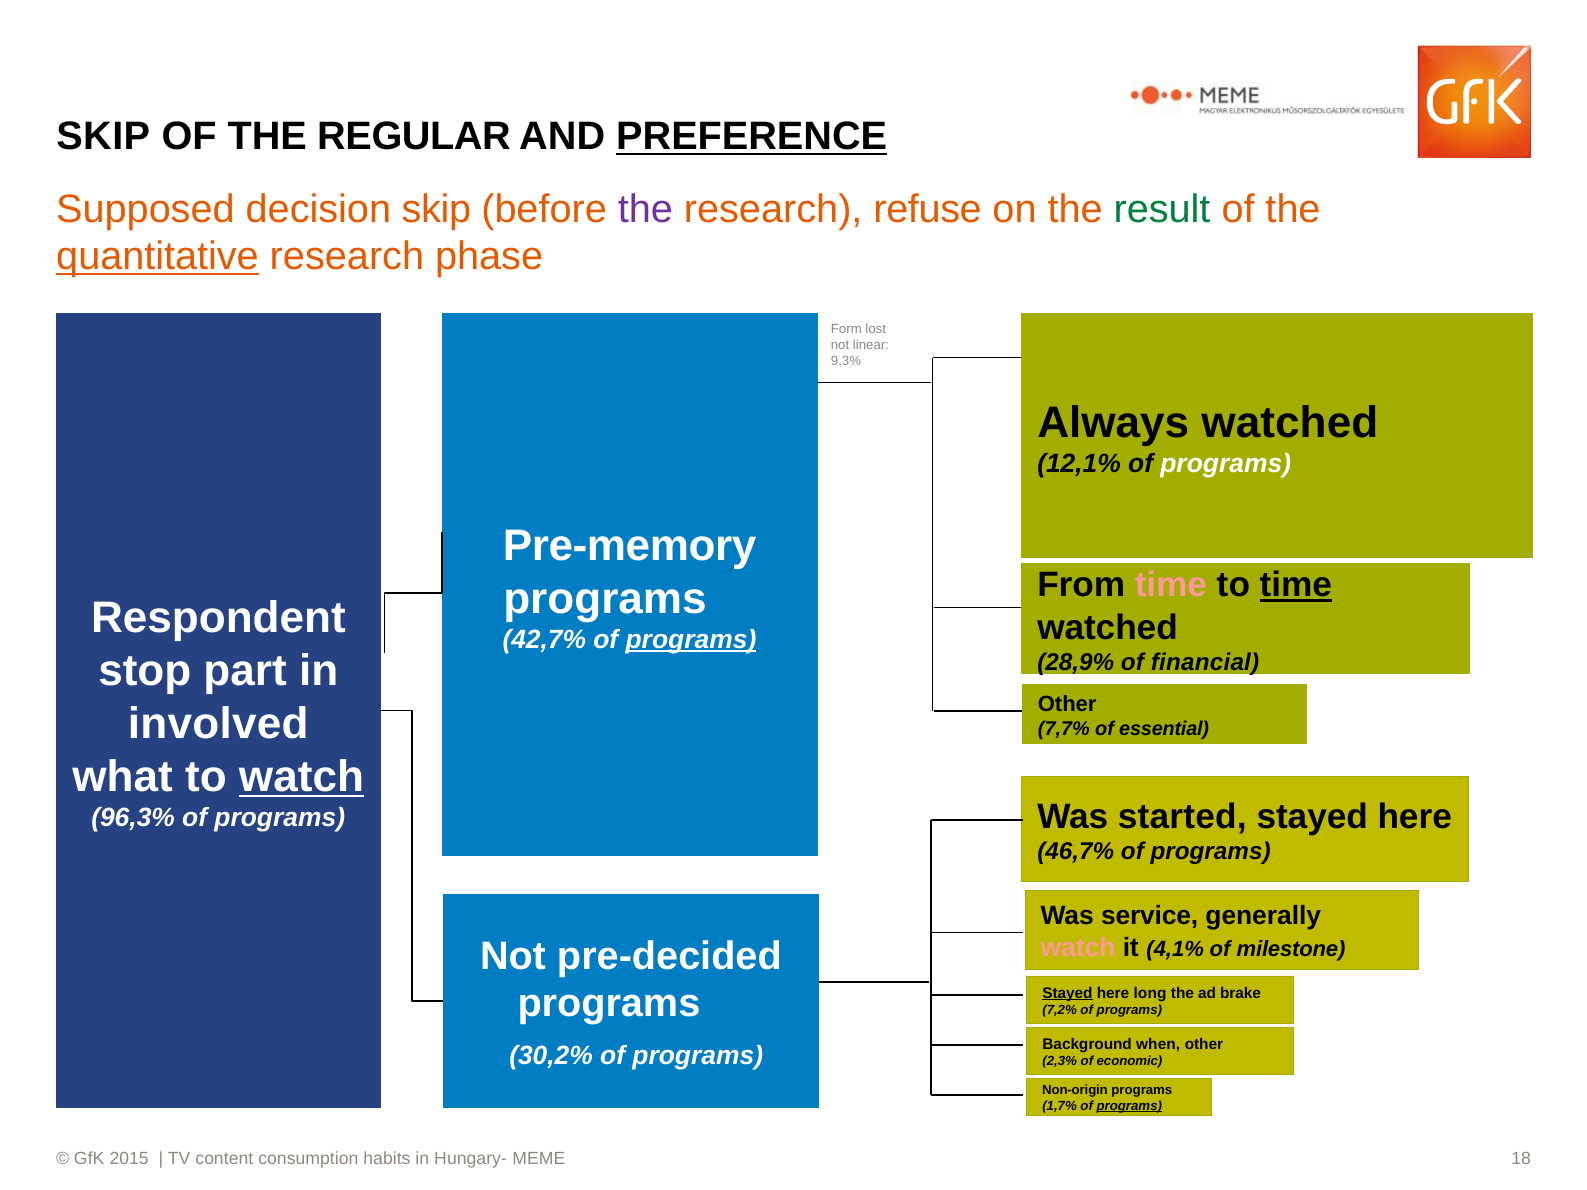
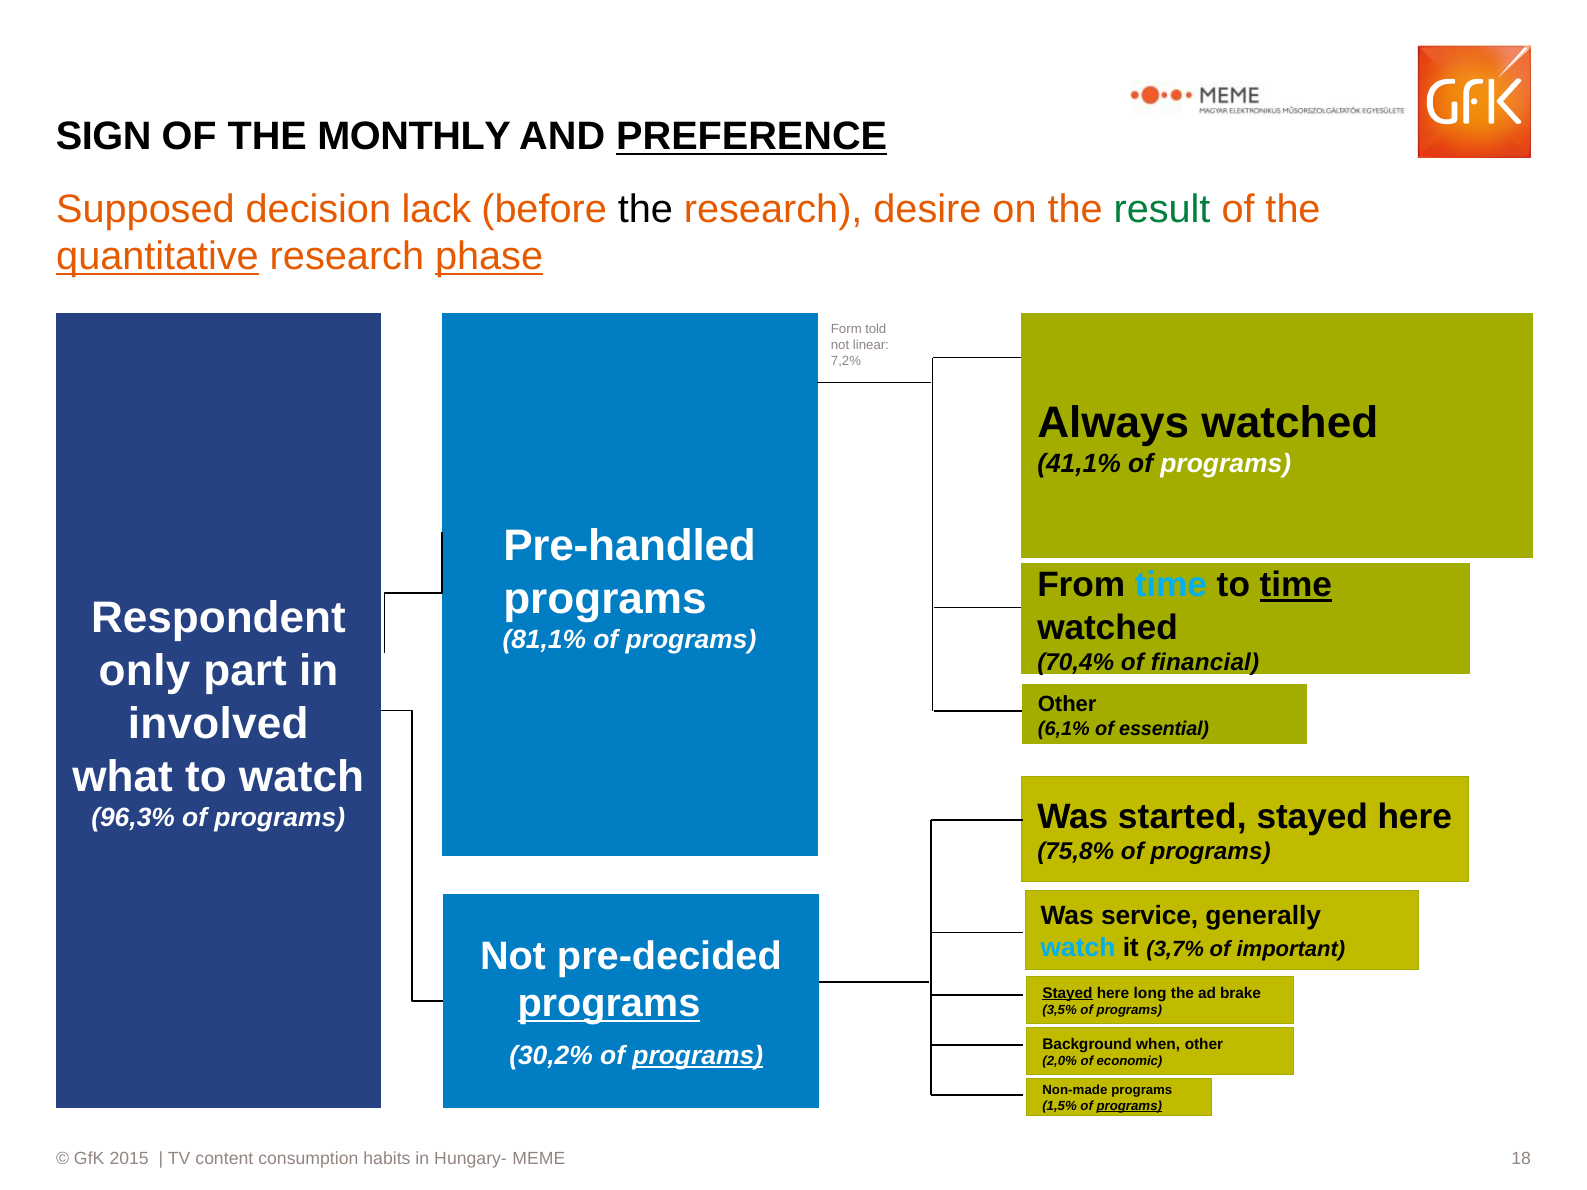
SKIP: SKIP -> SIGN (104, 137)
REGULAR: REGULAR -> MONTHLY (414, 137)
decision skip: skip -> lack (436, 209)
the colour: purple -> black (645, 209)
refuse: refuse -> desire (927, 209)
phase underline: none -> present (489, 257)
lost: lost -> told (876, 329)
9,3%: 9,3% -> 7,2% (846, 361)
12,1%: 12,1% -> 41,1% (1079, 464)
Pre-memory: Pre-memory -> Pre-handled (630, 546)
time colour: pink -> light blue (1171, 585)
42,7%: 42,7% -> 81,1% (544, 640)
programs underline: present -> none (691, 640)
stop: stop -> only (145, 671)
28,9%: 28,9% -> 70,4% (1076, 663)
7,7%: 7,7% -> 6,1% (1064, 729)
watch underline: present -> none (302, 777)
46,7%: 46,7% -> 75,8% (1076, 852)
watch colour: pink -> light blue (1078, 948)
4,1%: 4,1% -> 3,7% (1175, 949)
milestone: milestone -> important (1291, 949)
programs underline: none -> present (609, 1004)
7,2%: 7,2% -> 3,5% (1060, 1010)
programs underline: none -> present (698, 1056)
2,3%: 2,3% -> 2,0% (1060, 1061)
Non-origin: Non-origin -> Non-made (1075, 1090)
1,7%: 1,7% -> 1,5% (1060, 1106)
